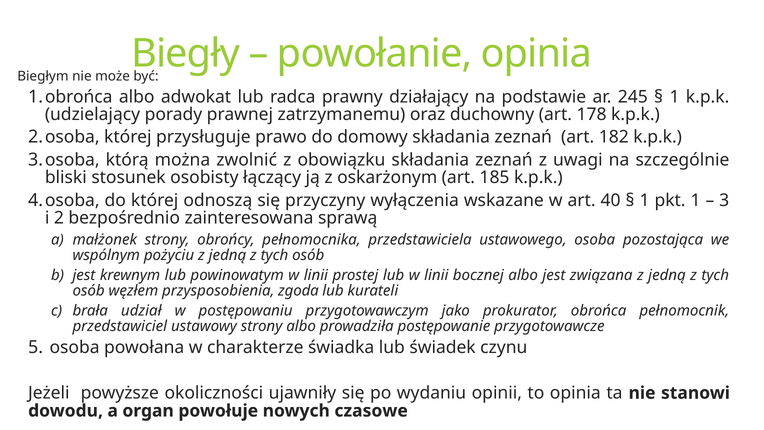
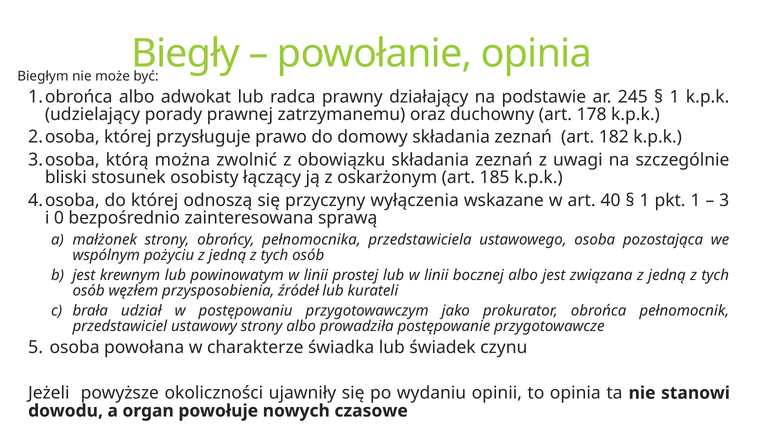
2: 2 -> 0 (59, 218)
zgoda: zgoda -> źródeł (298, 291)
